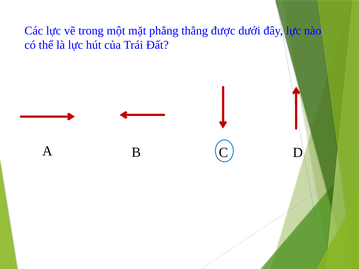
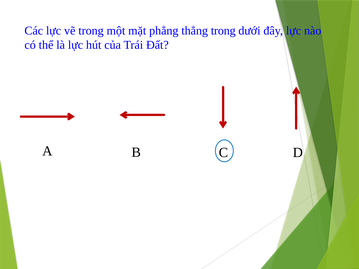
thẳng được: được -> trong (223, 31)
